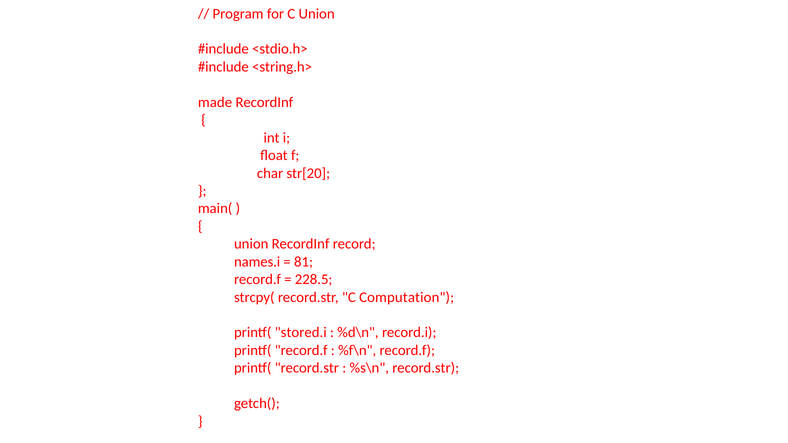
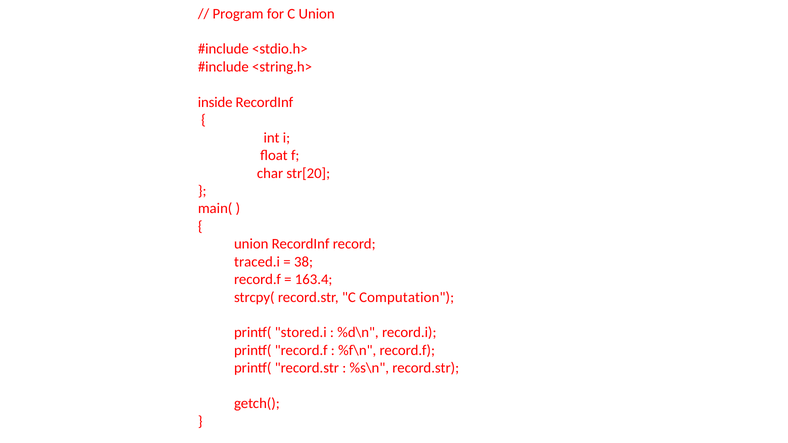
made: made -> inside (215, 102)
names.i: names.i -> traced.i (257, 262)
81: 81 -> 38 (304, 262)
228.5: 228.5 -> 163.4 (314, 280)
